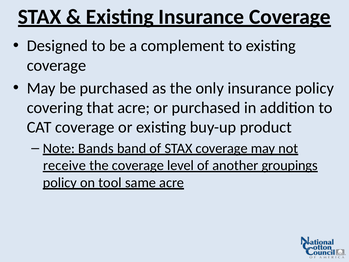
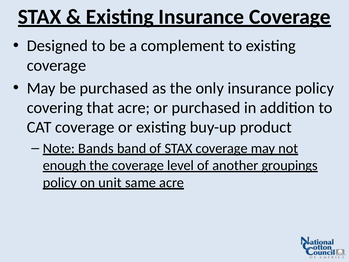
receive: receive -> enough (65, 165)
tool: tool -> unit (110, 182)
